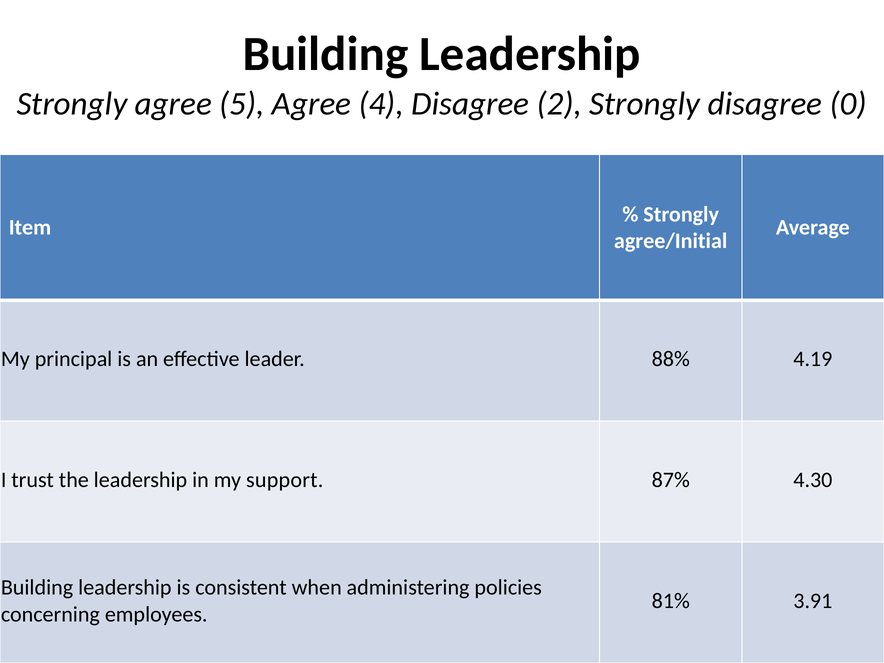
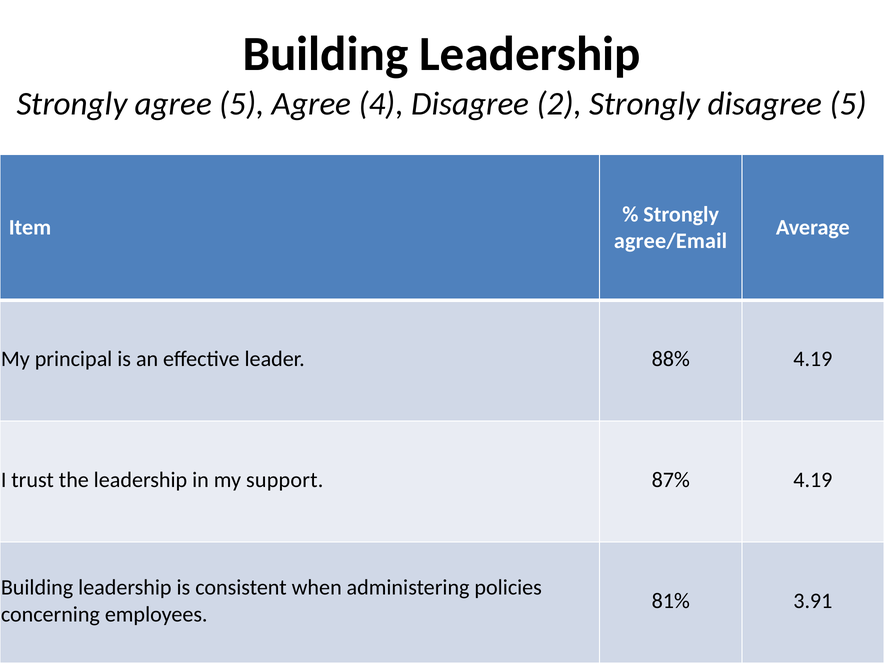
disagree 0: 0 -> 5 (848, 104)
agree/Initial: agree/Initial -> agree/Email (671, 241)
87% 4.30: 4.30 -> 4.19 (813, 480)
